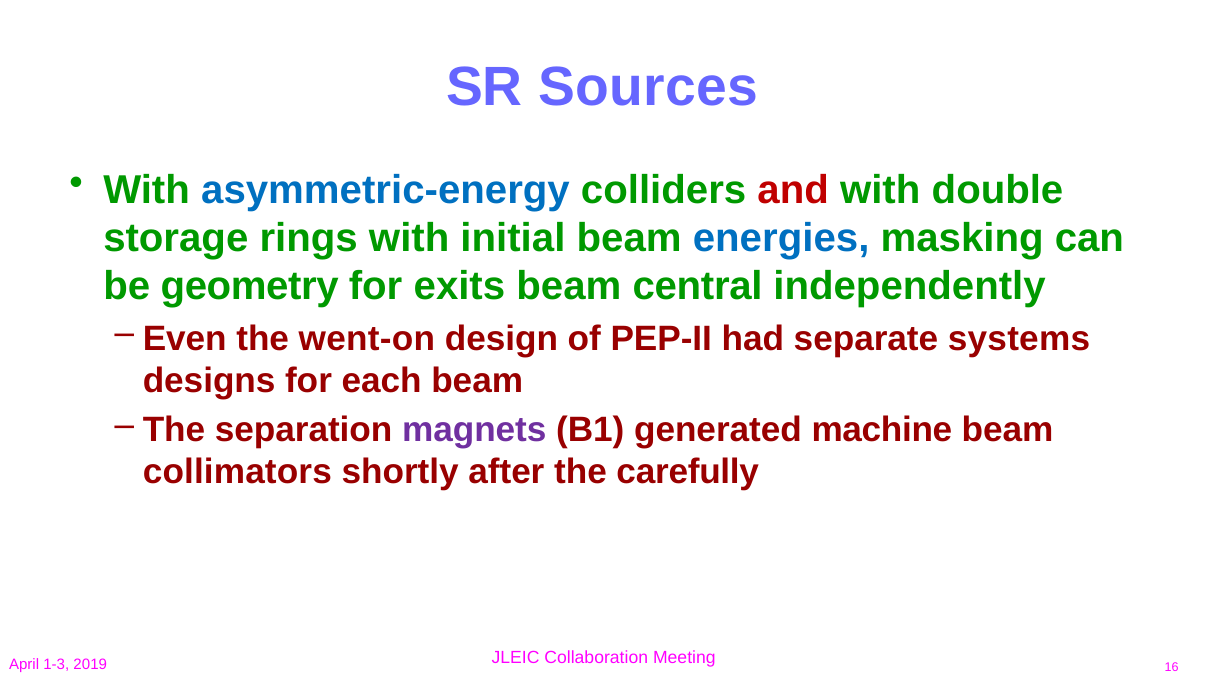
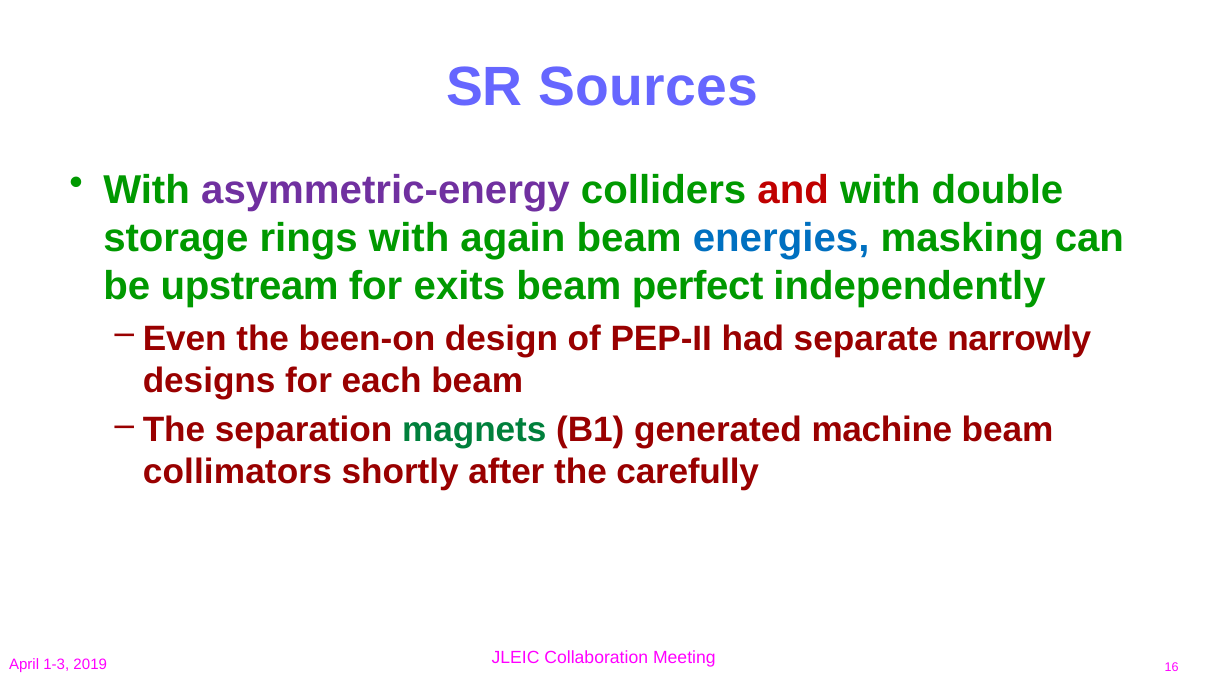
asymmetric-energy colour: blue -> purple (385, 190)
initial: initial -> again (513, 238)
geometry: geometry -> upstream (250, 286)
central: central -> perfect (698, 286)
went-on: went-on -> been-on (367, 338)
systems: systems -> narrowly (1019, 338)
magnets colour: purple -> green (474, 430)
